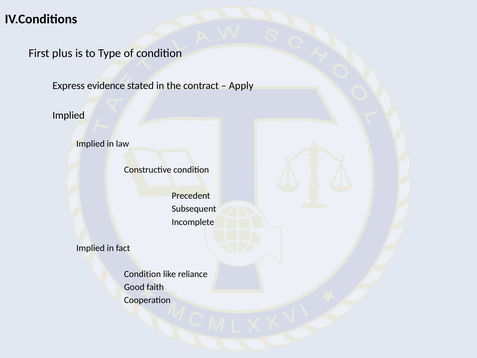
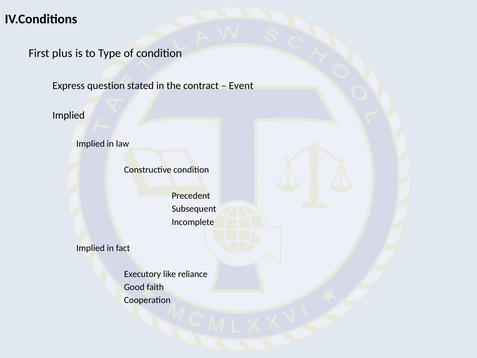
evidence: evidence -> question (106, 86)
Apply: Apply -> Event (241, 86)
Condition: Condition -> Executory (143, 274)
